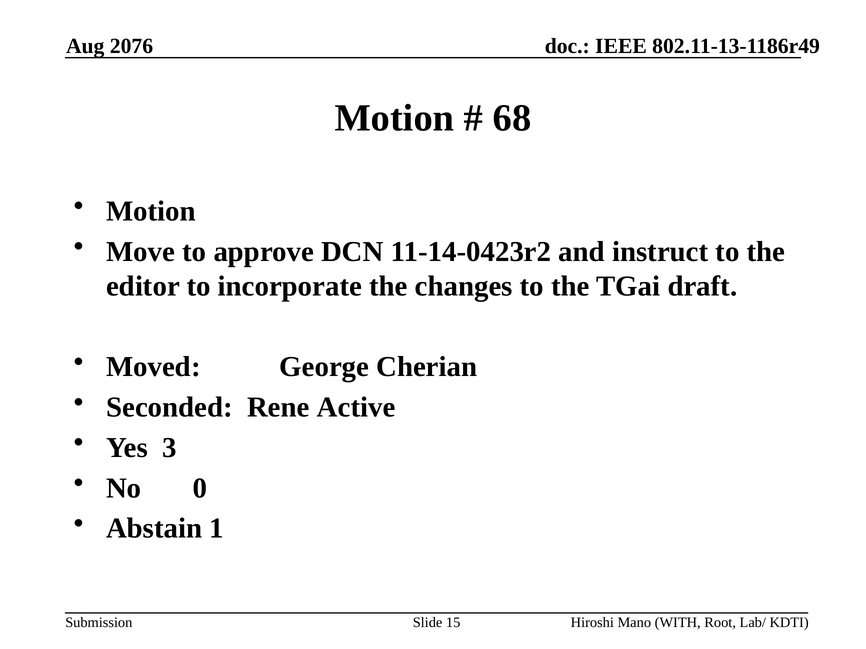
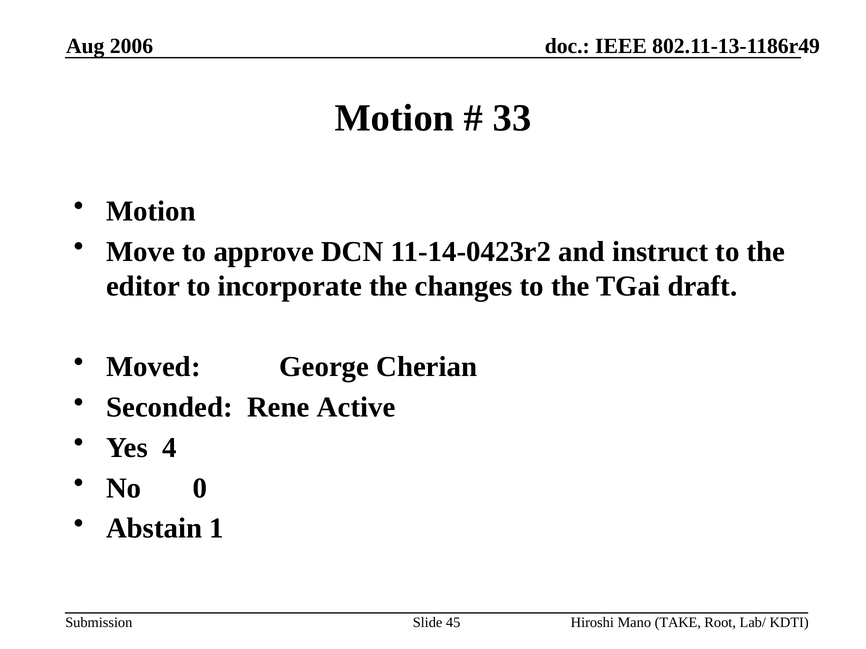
2076: 2076 -> 2006 (132, 46)
68: 68 -> 33 (512, 118)
3: 3 -> 4 (169, 448)
15: 15 -> 45 (453, 623)
WITH: WITH -> TAKE (678, 623)
